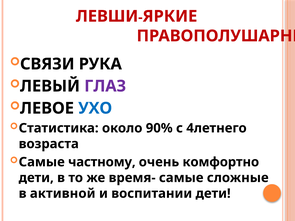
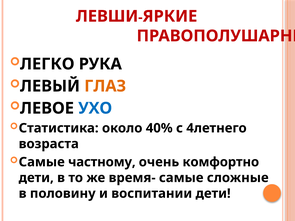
СВЯЗИ: СВЯЗИ -> ЛЕГКО (47, 64)
ГЛАЗ colour: purple -> orange (105, 86)
90%: 90% -> 40% (159, 128)
активной: активной -> половину (63, 194)
